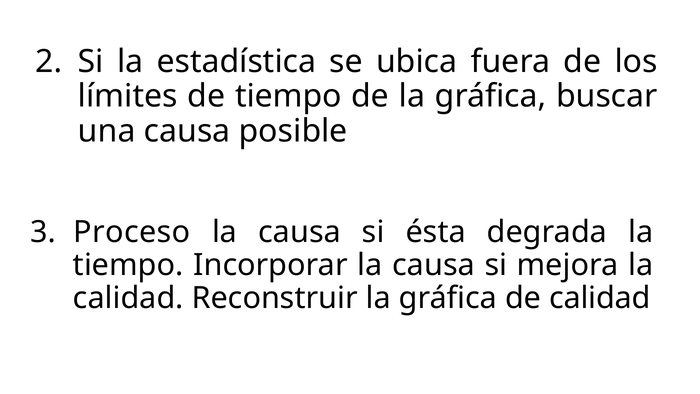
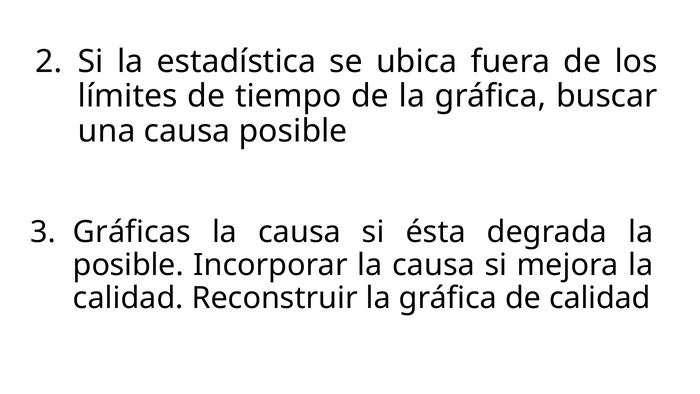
Proceso: Proceso -> Gráficas (132, 232)
tiempo: tiempo -> posible (128, 265)
